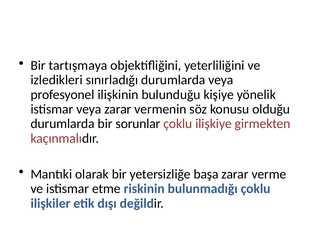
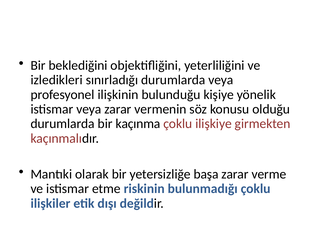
tartışmaya: tartışmaya -> beklediğini (78, 65)
sorunlar: sorunlar -> kaçınma (138, 124)
